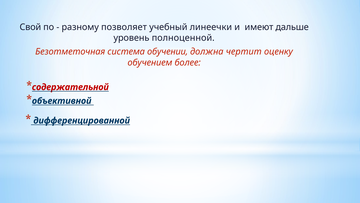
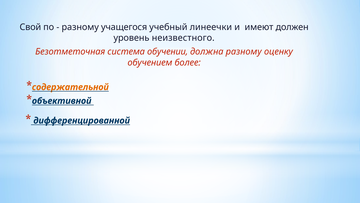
позволяет: позволяет -> учащегося (124, 27)
дальше: дальше -> должен (292, 27)
полноценной: полноценной -> неизвестного (183, 38)
должна чертит: чертит -> разному (244, 52)
содержательной colour: red -> orange (70, 87)
